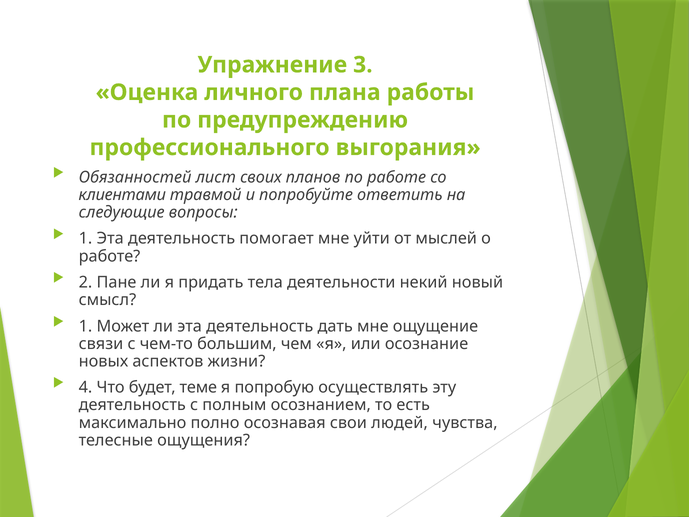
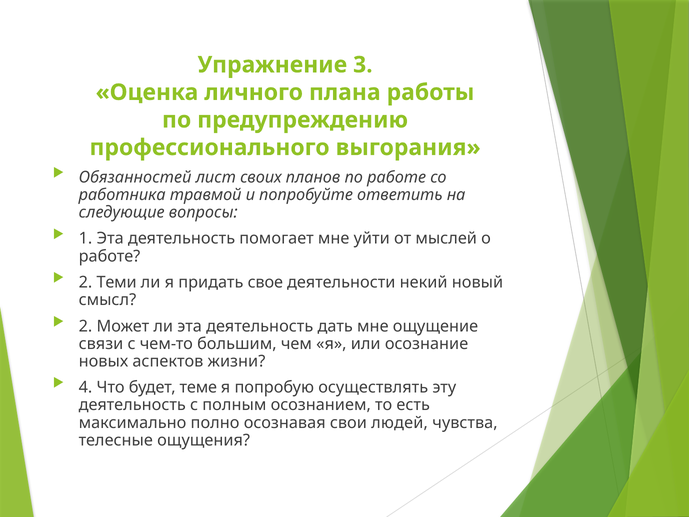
клиентами: клиентами -> работника (122, 195)
Пане: Пане -> Теми (117, 282)
тела: тела -> свое (265, 282)
1: 1 -> 2 (86, 326)
